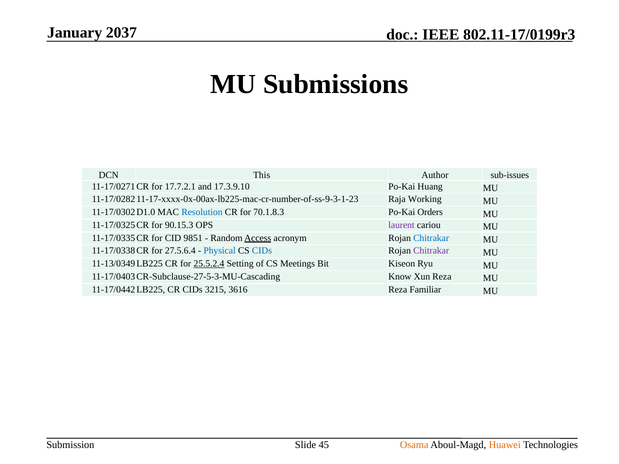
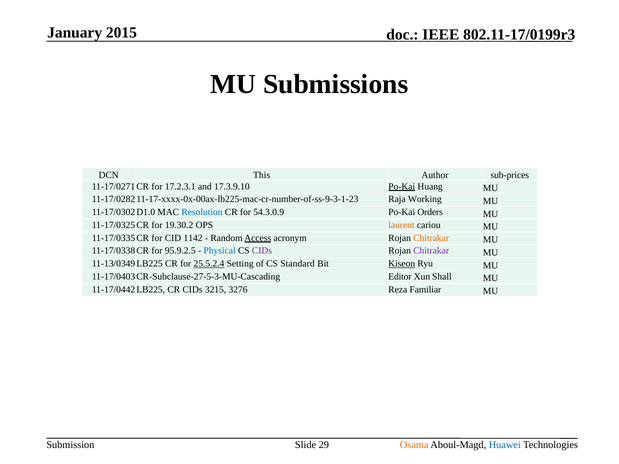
2037: 2037 -> 2015 (121, 33)
sub-issues: sub-issues -> sub-prices (510, 175)
17.7.2.1: 17.7.2.1 -> 17.2.3.1 (180, 187)
Po-Kai underline: none -> present (402, 187)
70.1.8.3: 70.1.8.3 -> 54.3.0.9 (269, 212)
90.15.3: 90.15.3 -> 19.30.2 (179, 225)
laurent colour: purple -> orange (401, 225)
9851: 9851 -> 1142 (193, 238)
Chitrakar colour: blue -> orange (431, 238)
27.5.6.4: 27.5.6.4 -> 95.9.2.5 (180, 251)
CIDs colour: blue -> purple (262, 251)
Meetings: Meetings -> Standard (297, 264)
Kiseon underline: none -> present (402, 264)
Know: Know -> Editor (400, 277)
Xun Reza: Reza -> Shall (442, 277)
3616: 3616 -> 3276 (238, 290)
45: 45 -> 29 (324, 445)
Huawei colour: orange -> blue (505, 445)
